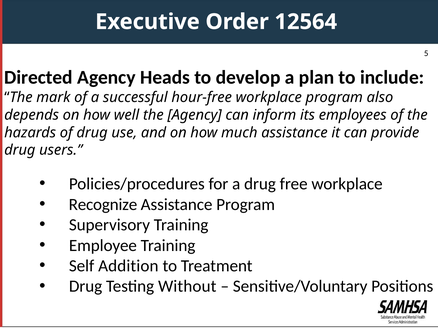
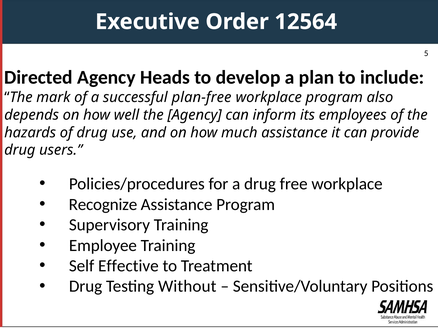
hour-free: hour-free -> plan-free (202, 97)
Addition: Addition -> Effective (128, 265)
